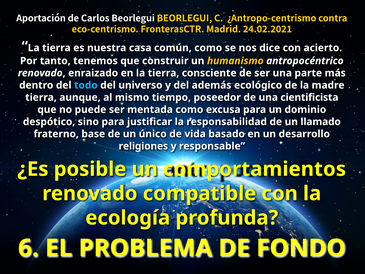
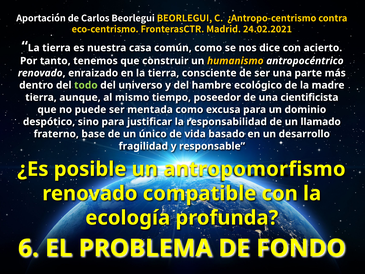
todo colour: light blue -> light green (86, 85)
además: además -> hambre (212, 85)
religiones: religiones -> fragilidad (143, 146)
comportamientos: comportamientos -> antropomorfismo (255, 169)
